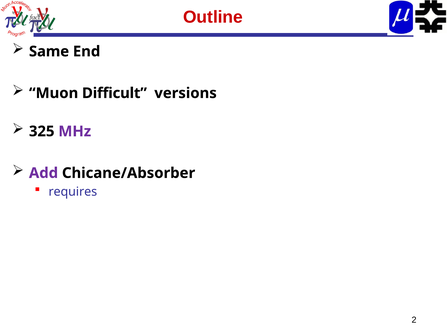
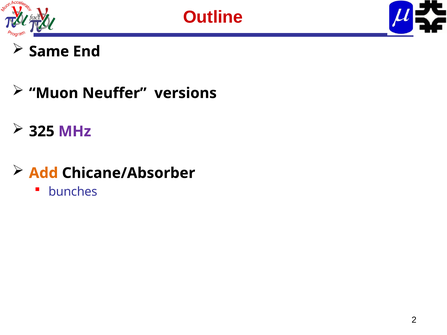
Difficult: Difficult -> Neuffer (114, 93)
Add colour: purple -> orange (44, 173)
requires: requires -> bunches (73, 192)
